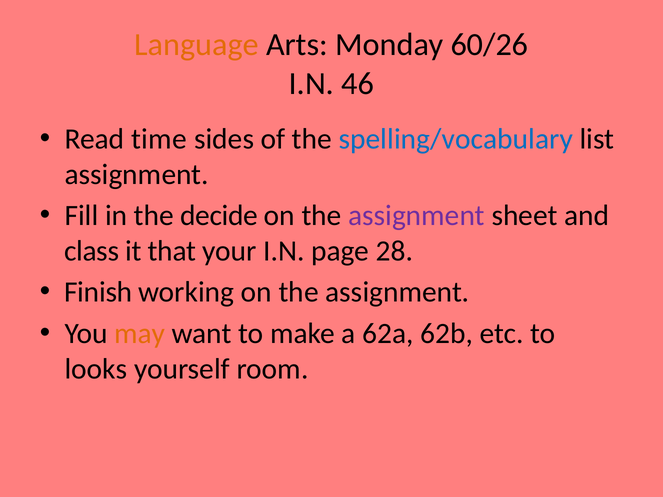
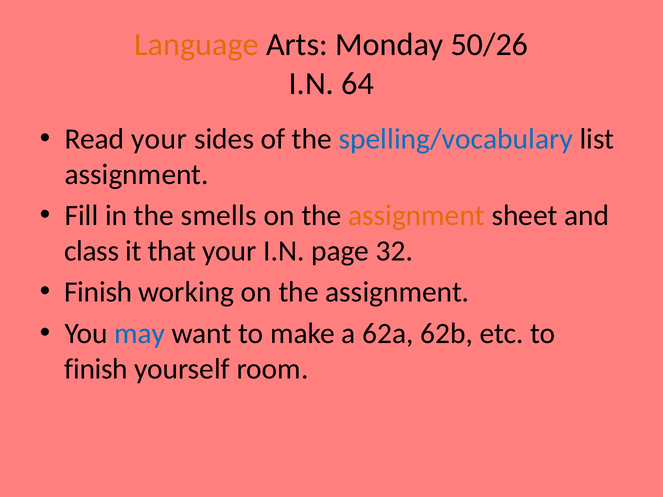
60/26: 60/26 -> 50/26 (489, 45)
46: 46 -> 64 (358, 83)
Read time: time -> your (159, 139)
decide: decide -> smells (219, 216)
assignment colour: purple -> orange (417, 216)
28: 28 -> 32 (394, 251)
may colour: orange -> blue (140, 334)
looks: looks -> finish (96, 369)
